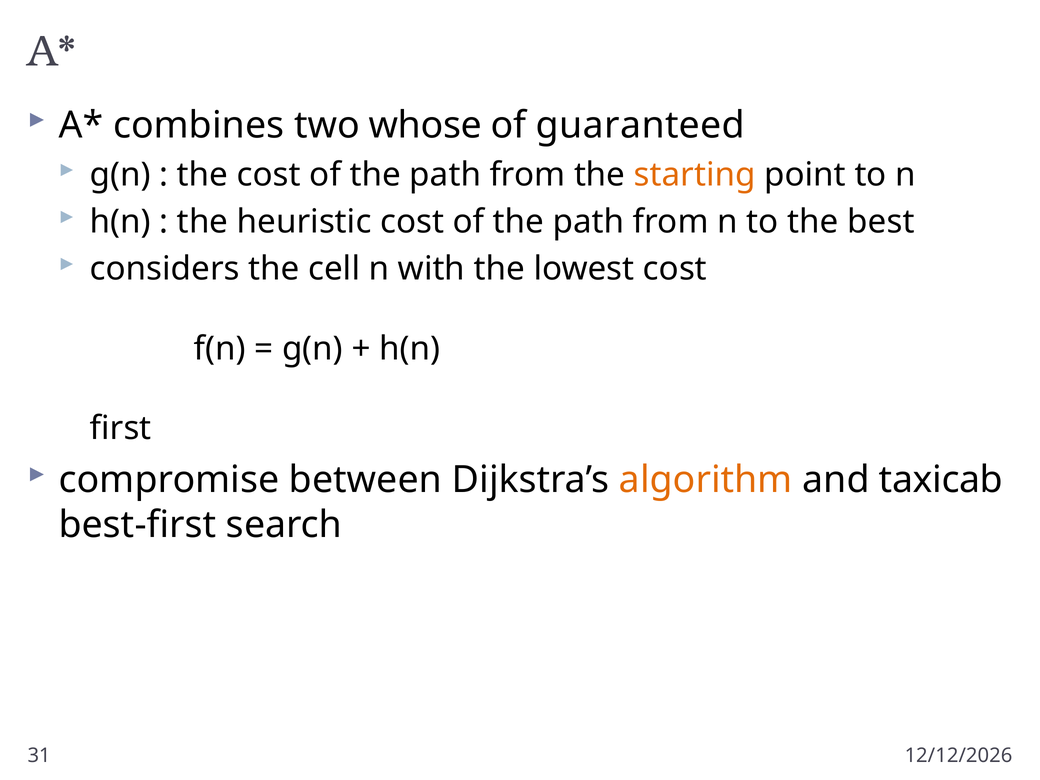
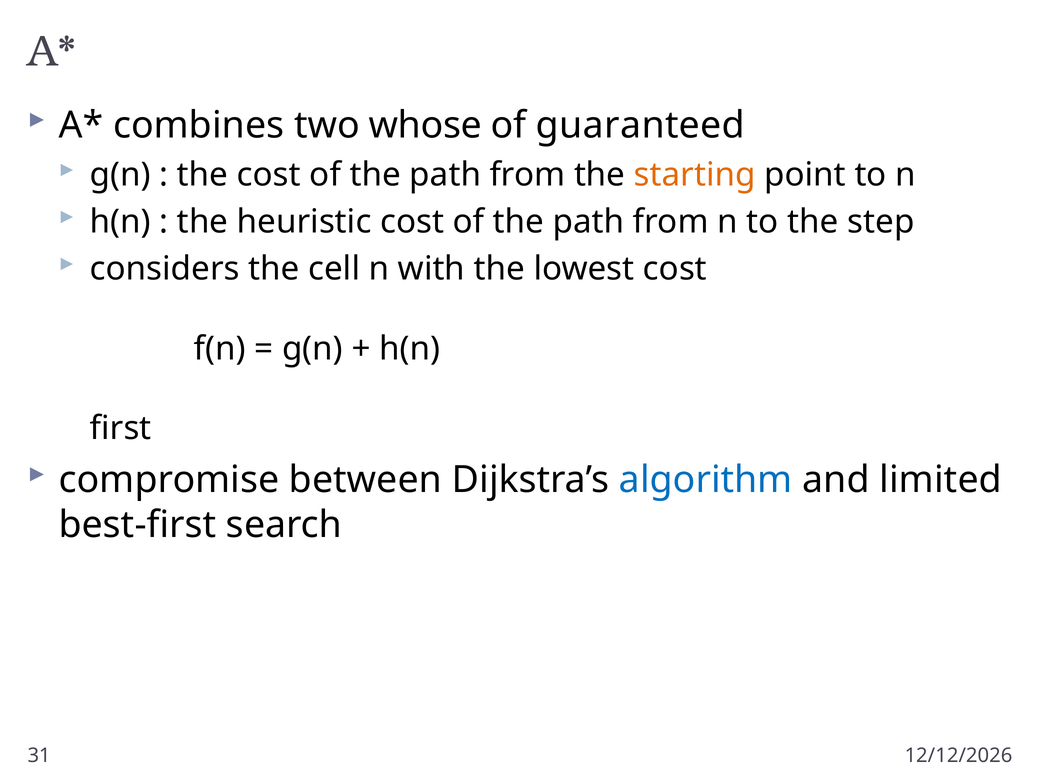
best: best -> step (881, 222)
algorithm colour: orange -> blue (706, 480)
taxicab: taxicab -> limited (941, 480)
